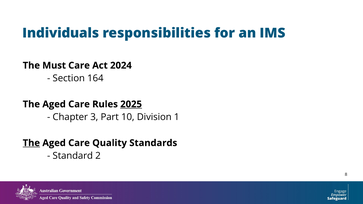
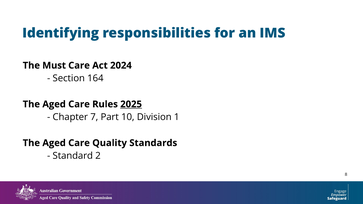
Individuals: Individuals -> Identifying (61, 33)
3: 3 -> 7 (94, 117)
The underline: present -> none (31, 143)
